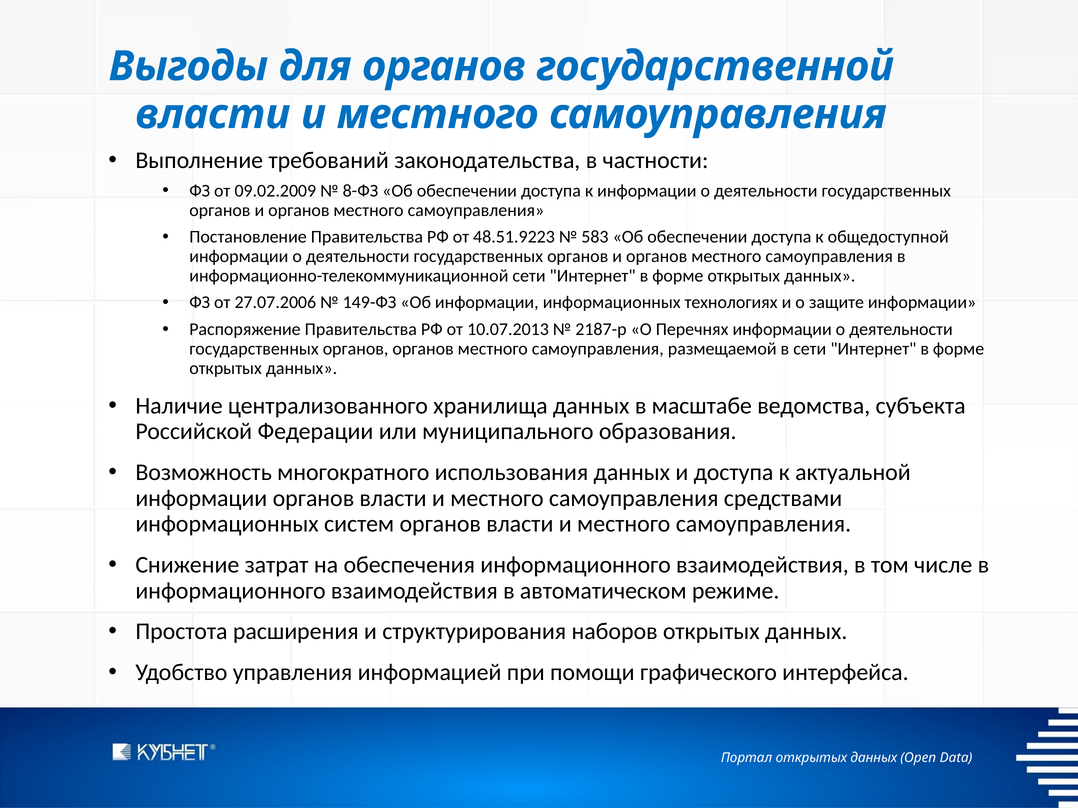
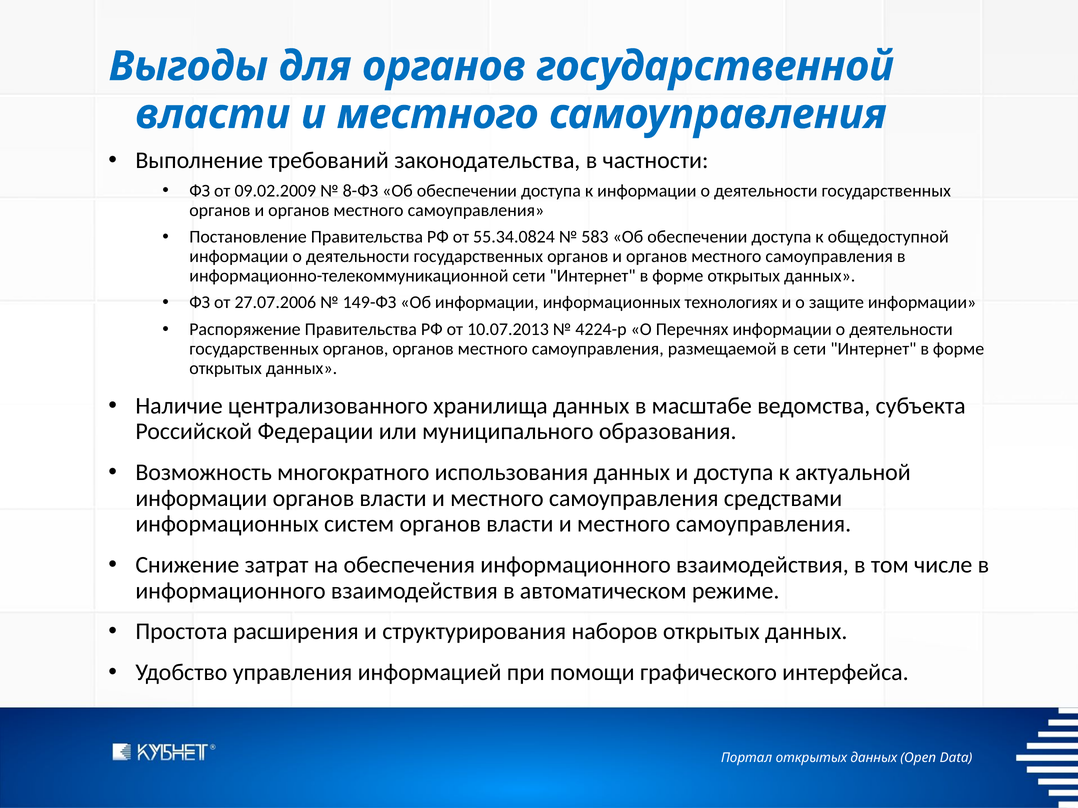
48.51.9223: 48.51.9223 -> 55.34.0824 (514, 237)
2187-р: 2187-р -> 4224-р (601, 330)
